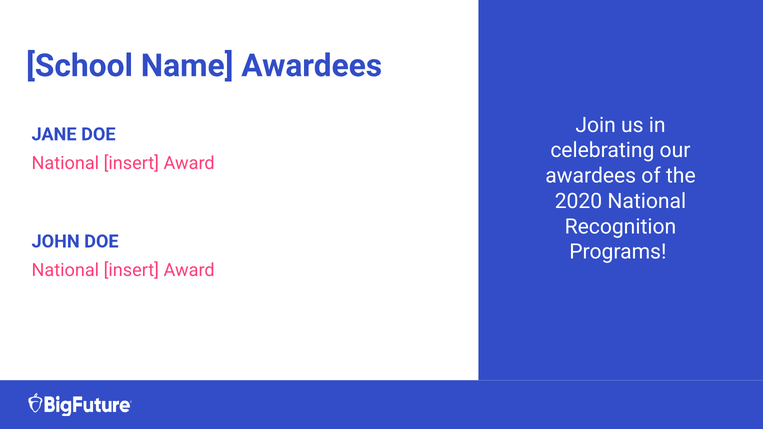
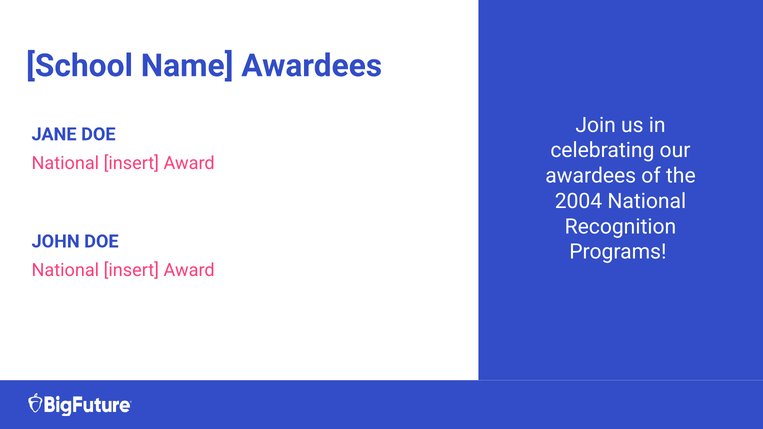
2020: 2020 -> 2004 (578, 201)
